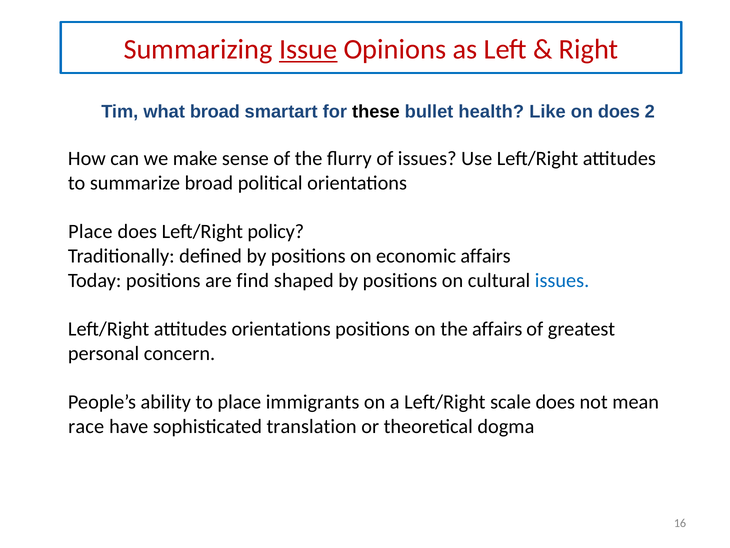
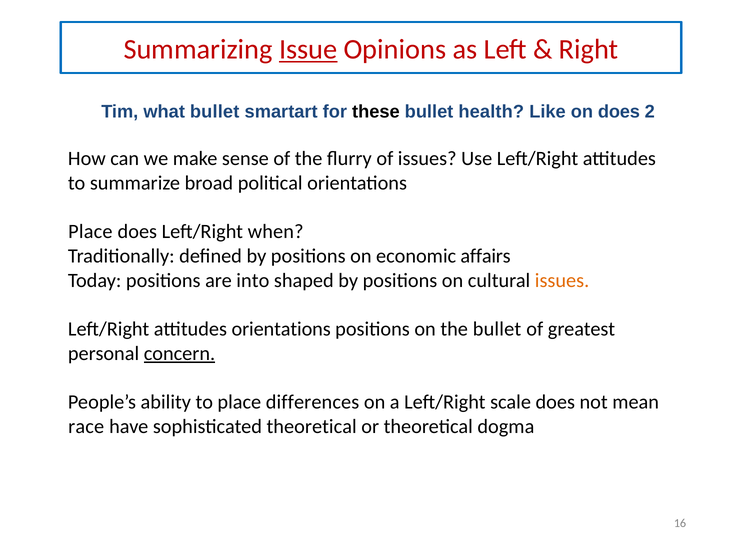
what broad: broad -> bullet (215, 112)
policy: policy -> when (276, 231)
find: find -> into (253, 280)
issues colour: blue -> orange (562, 280)
the affairs: affairs -> bullet (497, 329)
concern underline: none -> present (179, 353)
immigrants: immigrants -> differences (313, 402)
sophisticated translation: translation -> theoretical (312, 426)
